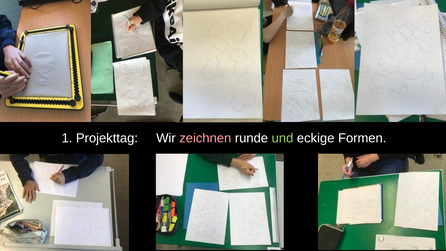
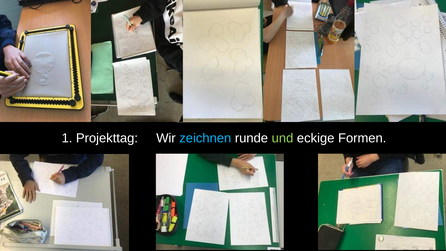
zeichnen colour: pink -> light blue (205, 138)
